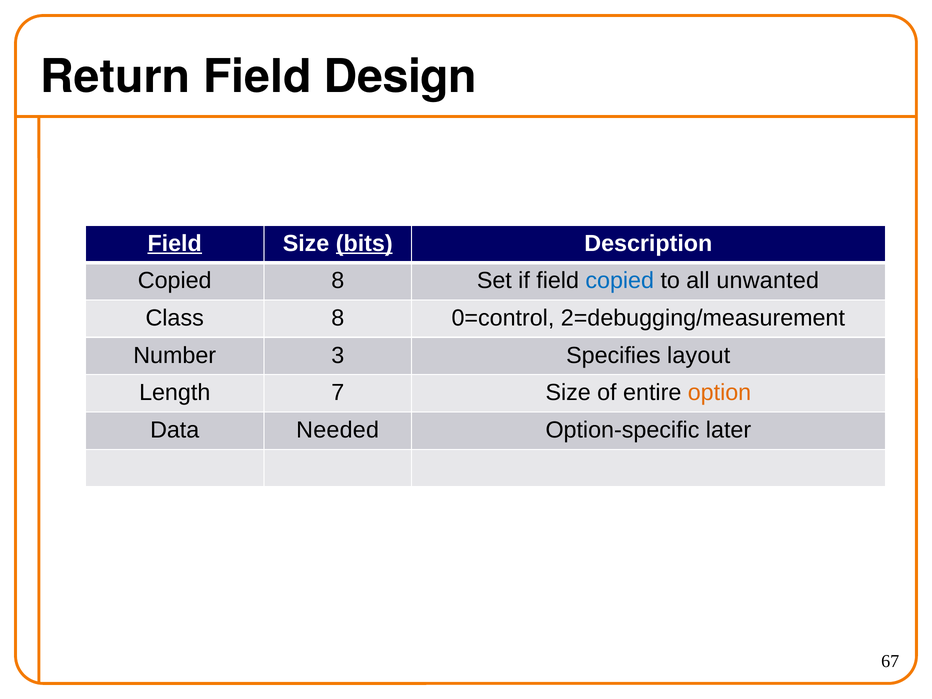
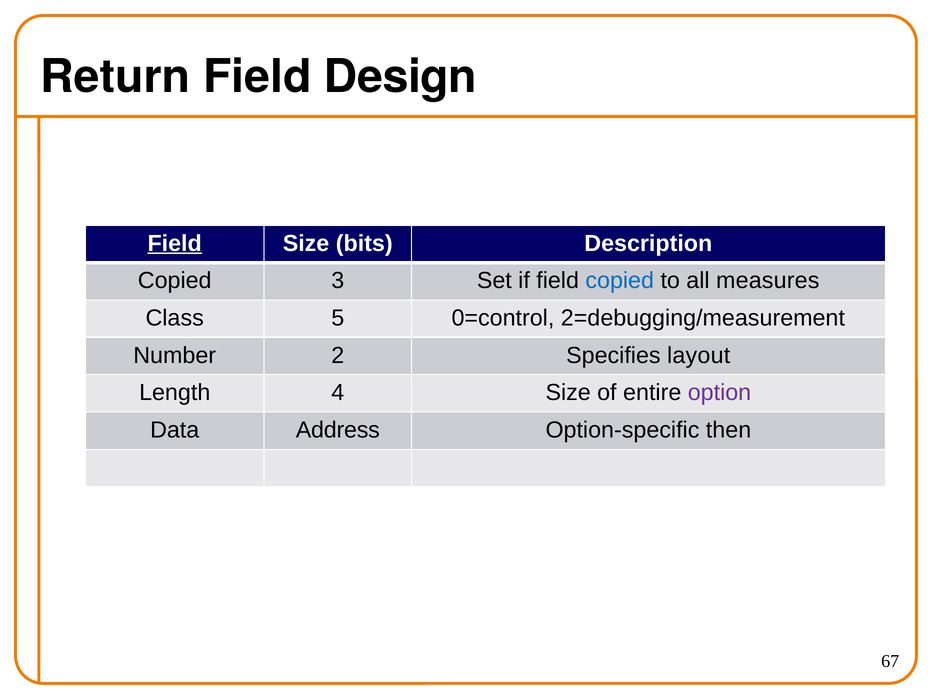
bits underline: present -> none (364, 243)
Copied 8: 8 -> 3 (338, 281)
unwanted: unwanted -> measures (768, 281)
Class 8: 8 -> 5 (338, 318)
3: 3 -> 2 (338, 355)
7: 7 -> 4 (338, 393)
option colour: orange -> purple (720, 393)
Needed: Needed -> Address (338, 430)
later: later -> then (729, 430)
